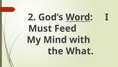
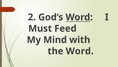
the What: What -> Word (80, 51)
